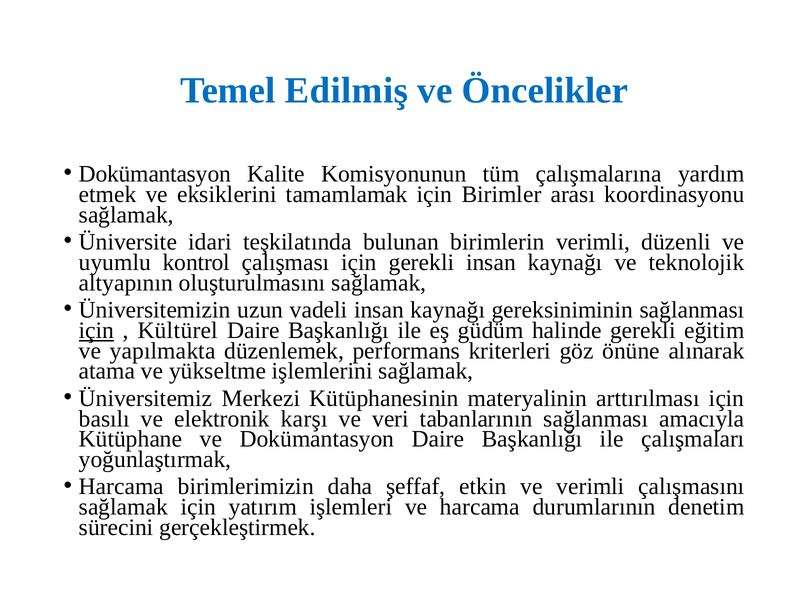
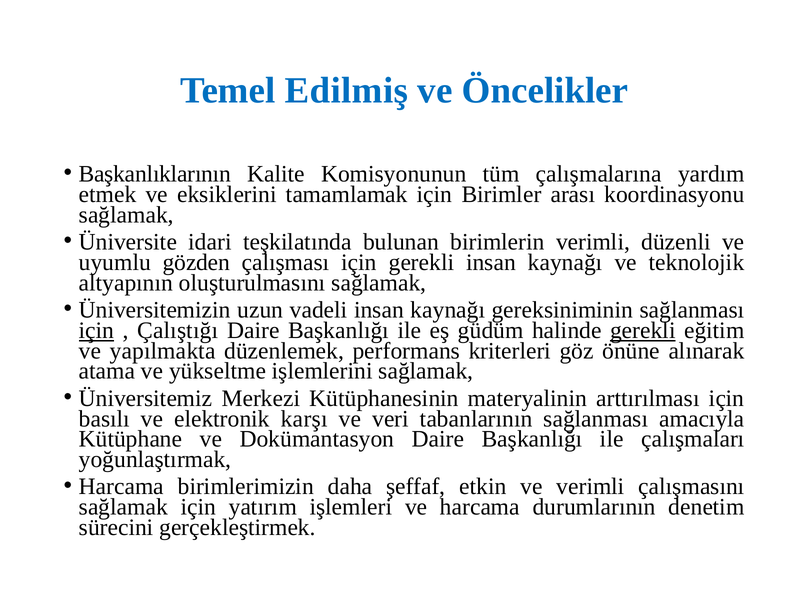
Dokümantasyon: Dokümantasyon -> Başkanlıklarının (155, 174)
kontrol: kontrol -> gözden (196, 262)
Kültürel: Kültürel -> Çalıştığı (178, 330)
gerekli underline: none -> present (643, 330)
